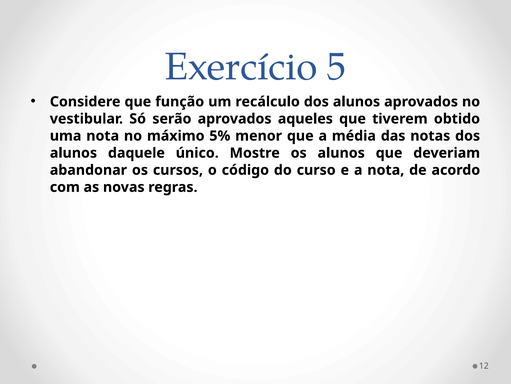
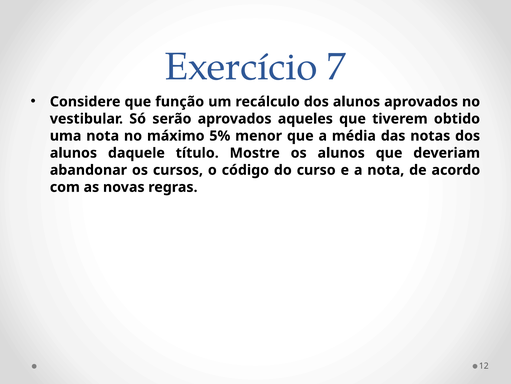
5: 5 -> 7 (336, 67)
único: único -> título (197, 153)
